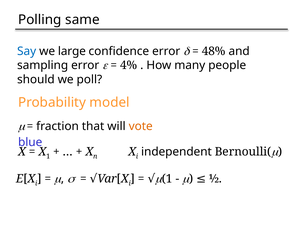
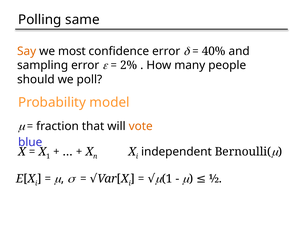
Say colour: blue -> orange (27, 51)
large: large -> most (72, 51)
48%: 48% -> 40% (214, 51)
4%: 4% -> 2% (129, 65)
